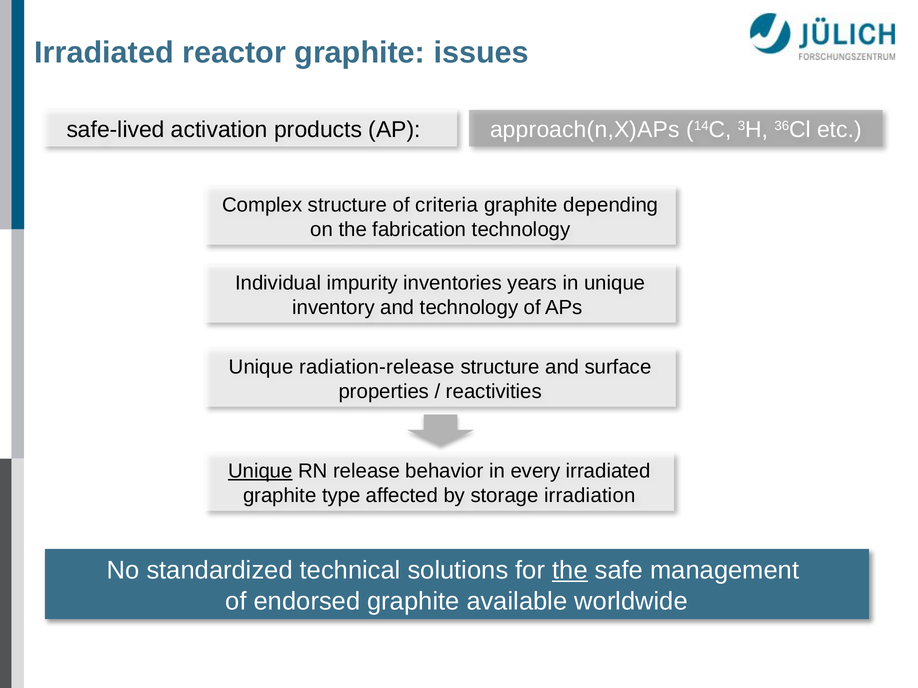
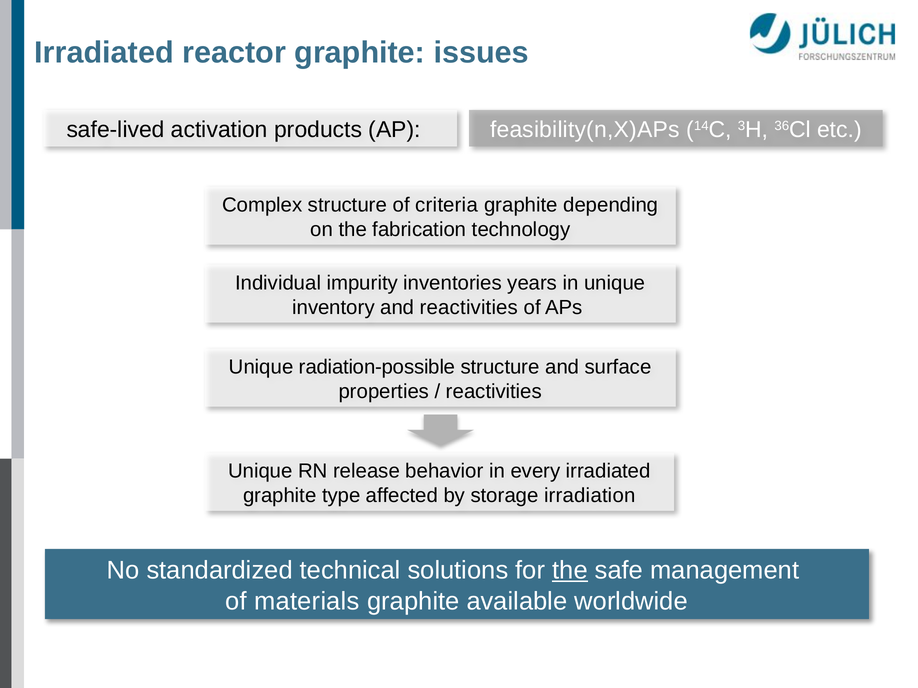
approach(n,X)APs: approach(n,X)APs -> feasibility(n,X)APs (585, 130)
and technology: technology -> reactivities (469, 308)
radiation-release: radiation-release -> radiation-possible (377, 367)
Unique underline: present -> none (260, 471)
endorsed: endorsed -> materials (307, 602)
